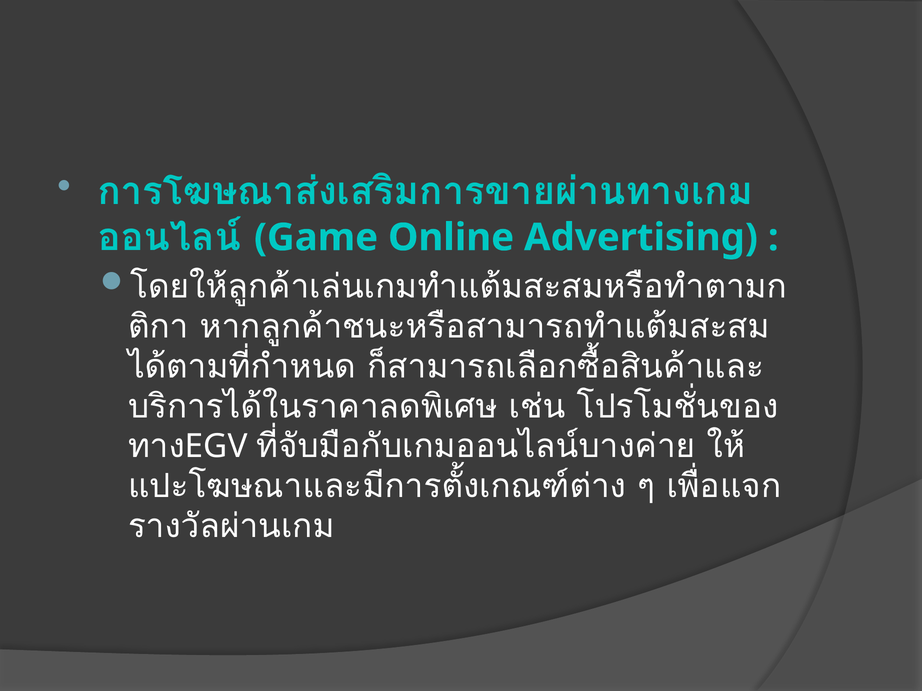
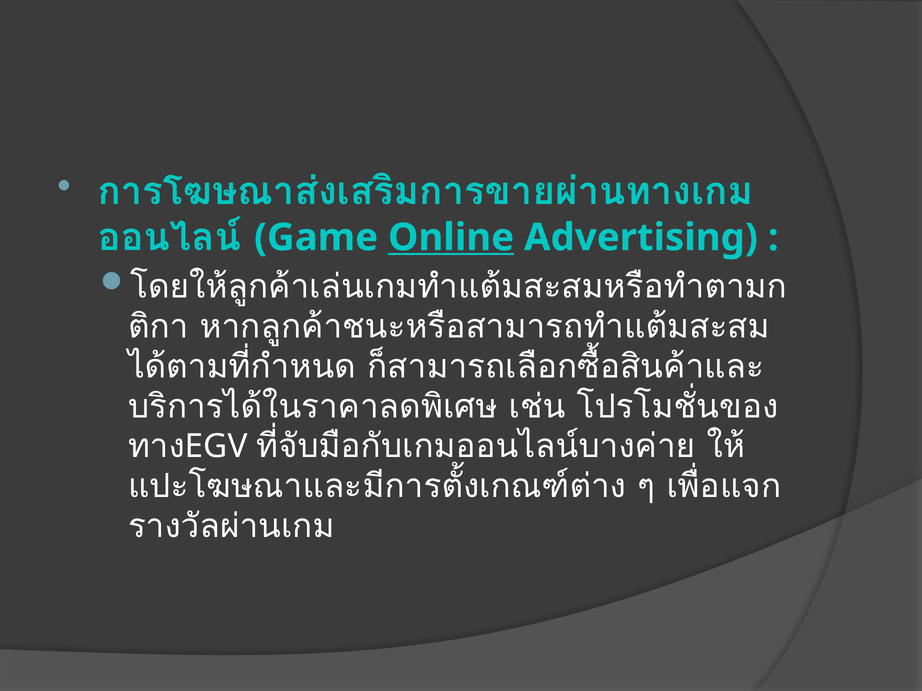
Online underline: none -> present (451, 238)
